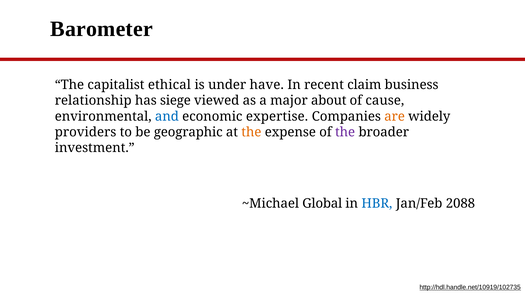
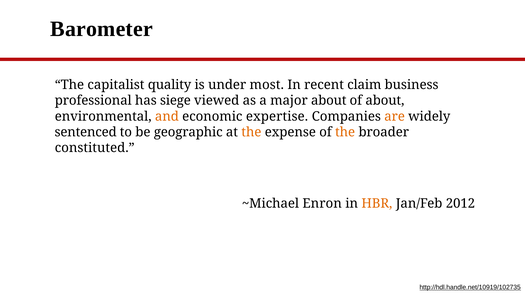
ethical: ethical -> quality (170, 85)
have: have -> most (267, 85)
relationship: relationship -> professional (93, 100)
of cause: cause -> about (385, 100)
and colour: blue -> orange (167, 116)
providers: providers -> sentenced (86, 132)
the colour: purple -> orange (345, 132)
investment: investment -> constituted (95, 148)
Global: Global -> Enron (322, 203)
HBR colour: blue -> orange (377, 203)
2088: 2088 -> 2012 (460, 203)
